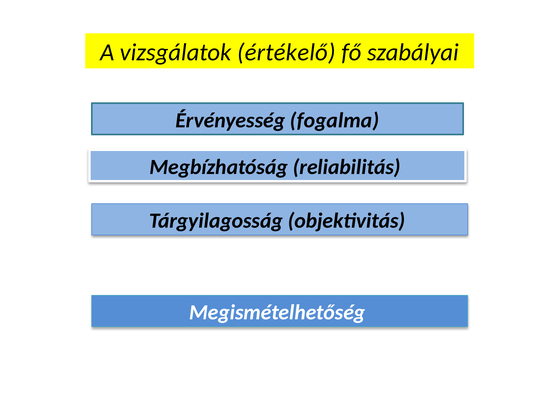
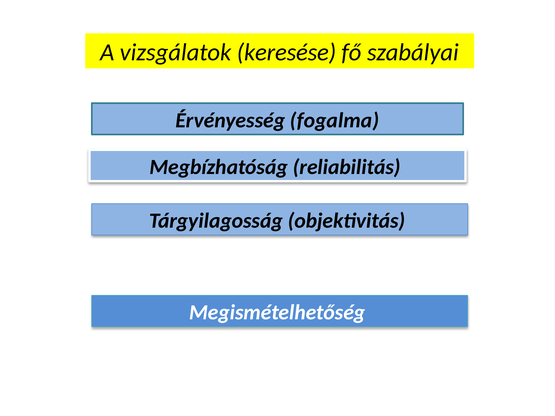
értékelő: értékelő -> keresése (287, 53)
